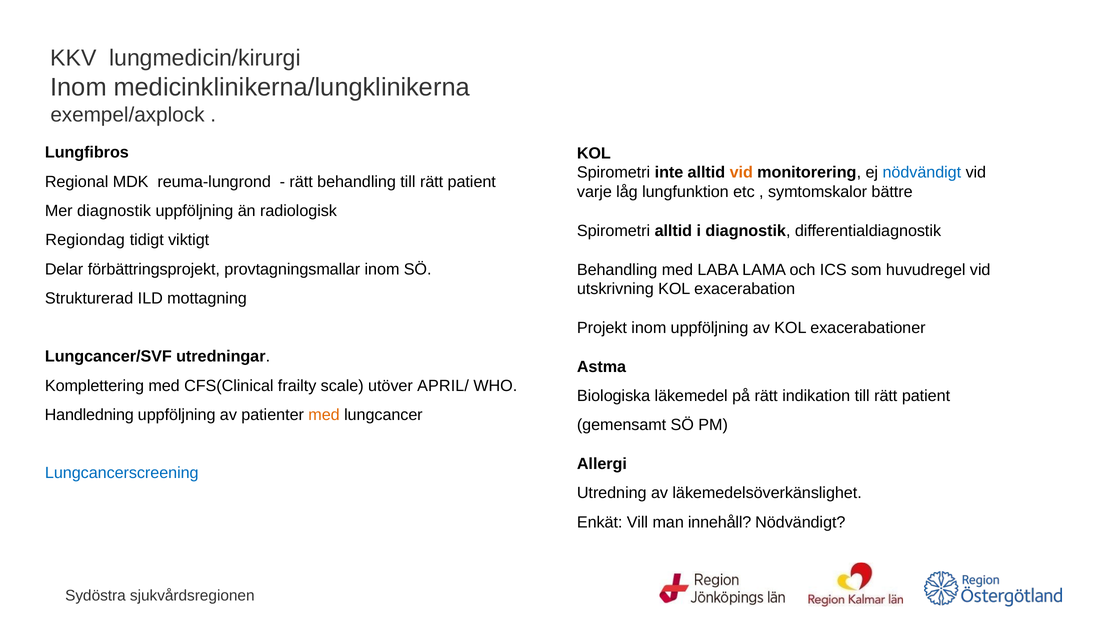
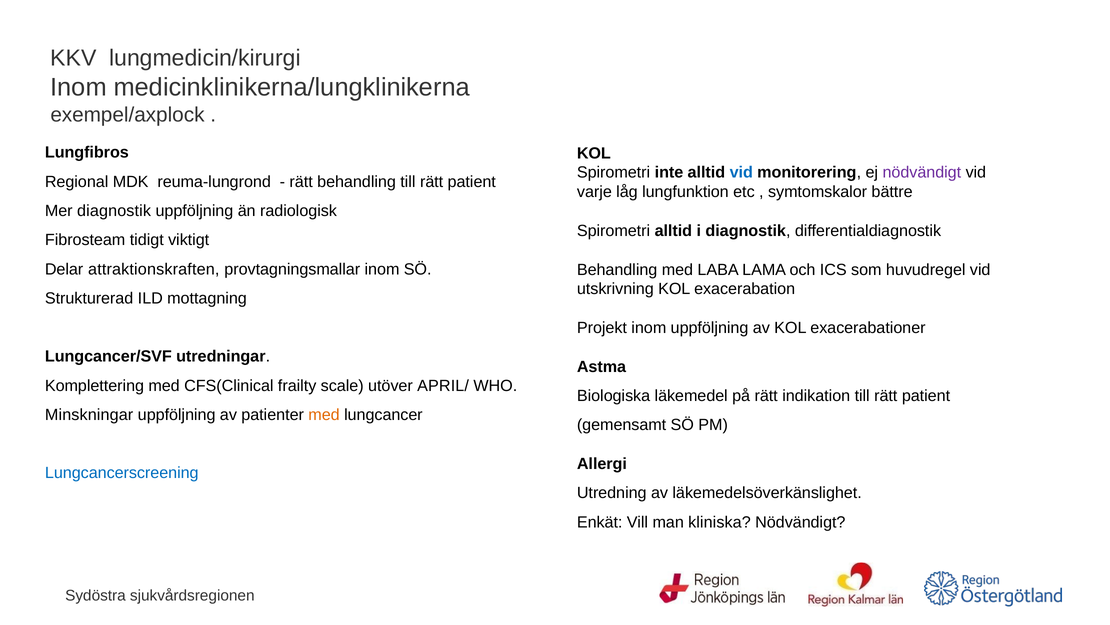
vid colour: orange -> blue (741, 172)
nödvändigt colour: blue -> purple (922, 172)
Regiondag: Regiondag -> Fibrosteam (85, 240)
förbättringsprojekt: förbättringsprojekt -> attraktionskraften (154, 269)
Handledning: Handledning -> Minskningar (89, 414)
innehåll: innehåll -> kliniska (719, 522)
